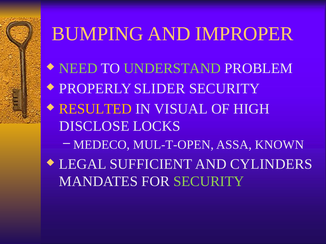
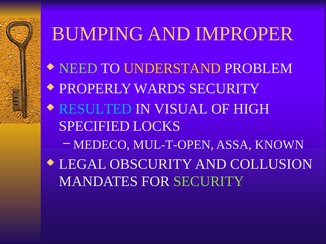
UNDERSTAND colour: light green -> yellow (172, 68)
SLIDER: SLIDER -> WARDS (160, 89)
RESULTED colour: yellow -> light blue (95, 109)
DISCLOSE: DISCLOSE -> SPECIFIED (94, 126)
SUFFICIENT: SUFFICIENT -> OBSCURITY (151, 164)
CYLINDERS: CYLINDERS -> COLLUSION (271, 164)
